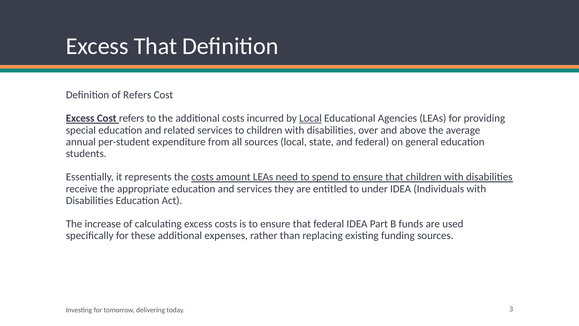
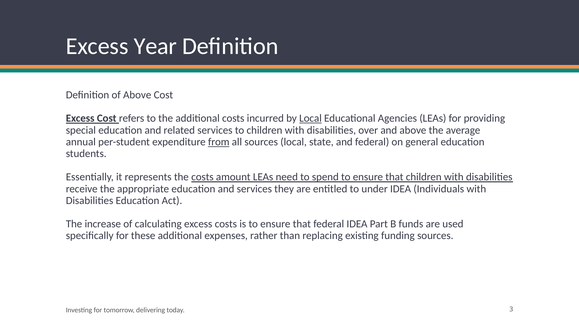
Excess That: That -> Year (155, 46)
of Refers: Refers -> Above (137, 95)
from underline: none -> present (219, 142)
